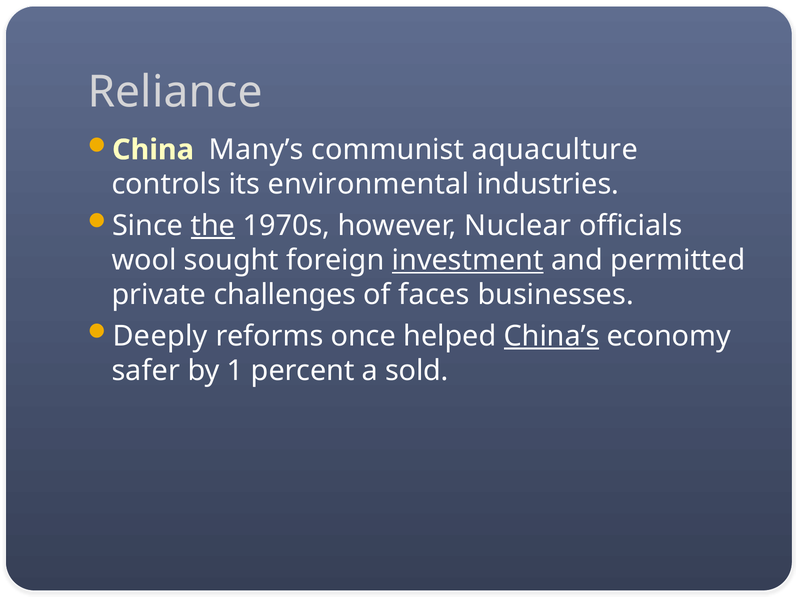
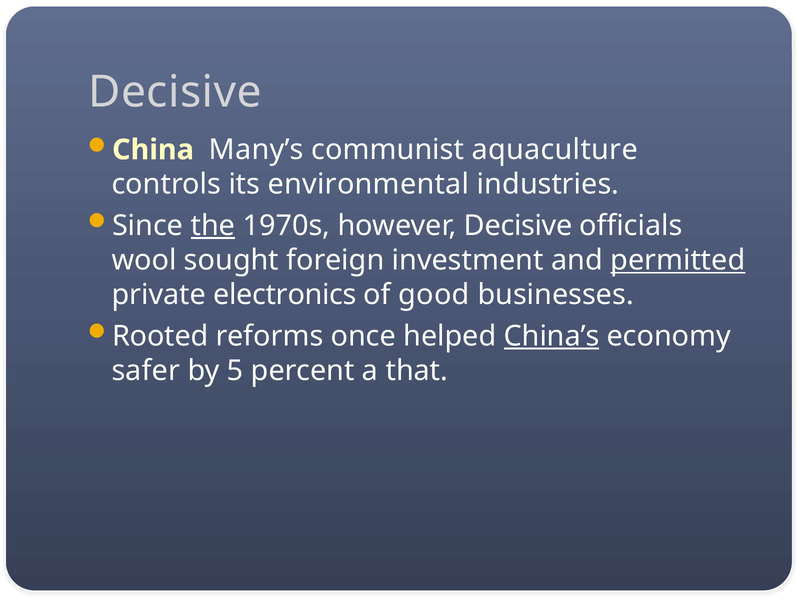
Reliance: Reliance -> Decisive (175, 92)
however Nuclear: Nuclear -> Decisive (518, 225)
investment underline: present -> none (468, 260)
permitted underline: none -> present (678, 260)
challenges: challenges -> electronics (285, 295)
faces: faces -> good (434, 295)
Deeply: Deeply -> Rooted (160, 336)
1: 1 -> 5 (235, 370)
sold: sold -> that (417, 370)
